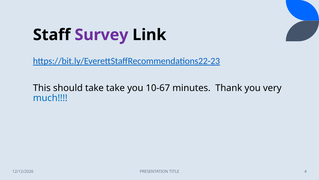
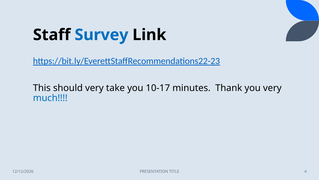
Survey colour: purple -> blue (101, 35)
should take: take -> very (94, 88)
10-67: 10-67 -> 10-17 (158, 88)
